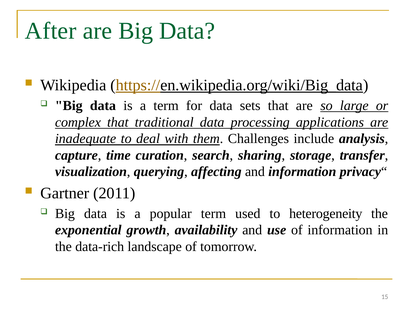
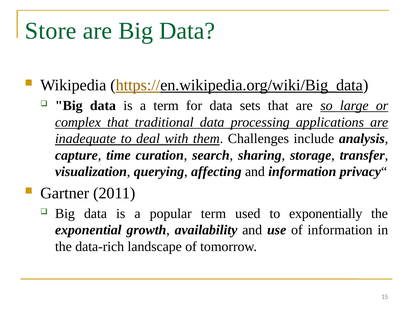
After: After -> Store (51, 31)
heterogeneity: heterogeneity -> exponentially (326, 213)
